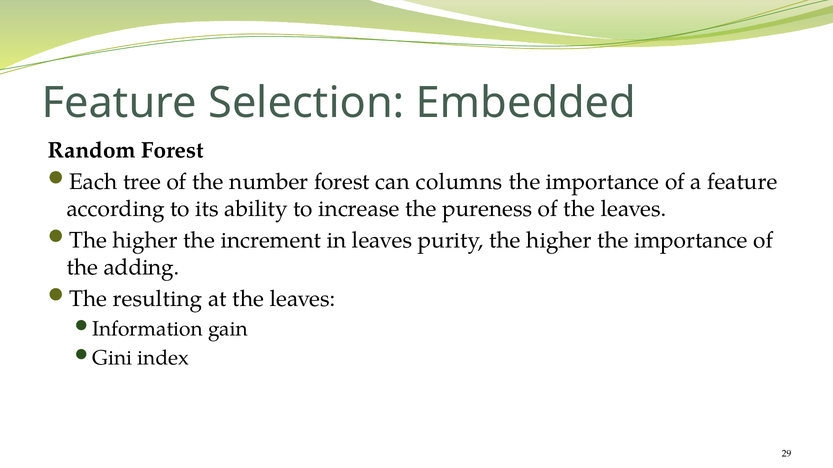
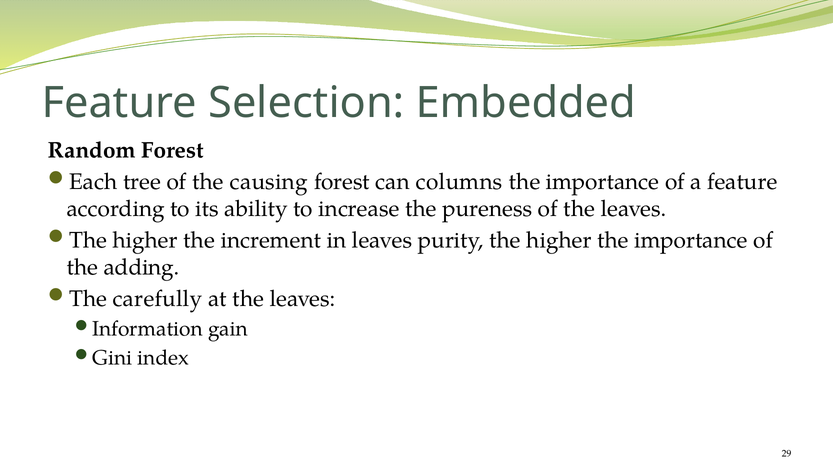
number: number -> causing (269, 182)
resulting: resulting -> carefully (157, 299)
